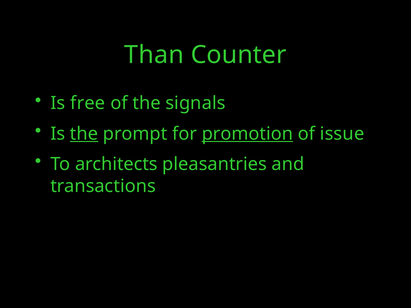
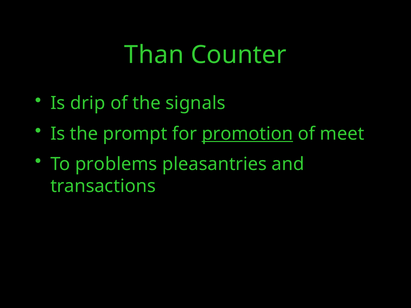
free: free -> drip (88, 103)
the underline: present -> none (84, 134)
issue: issue -> meet (342, 134)
architects: architects -> problems (116, 164)
